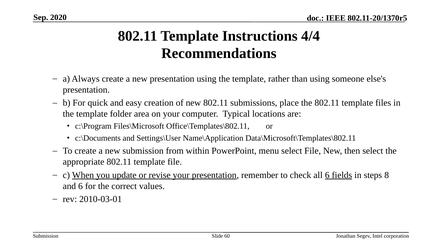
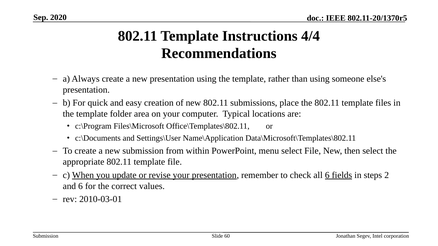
8: 8 -> 2 (387, 175)
